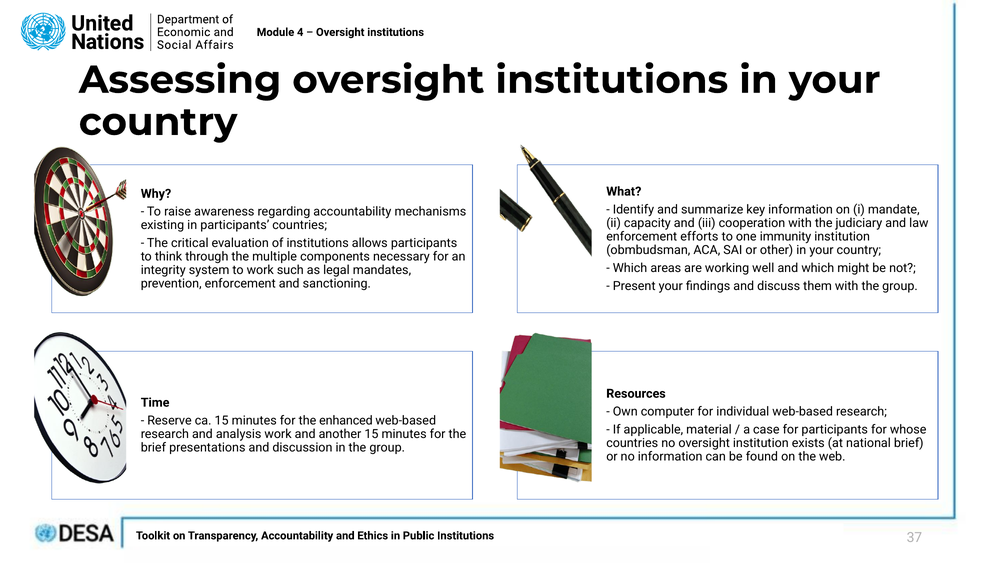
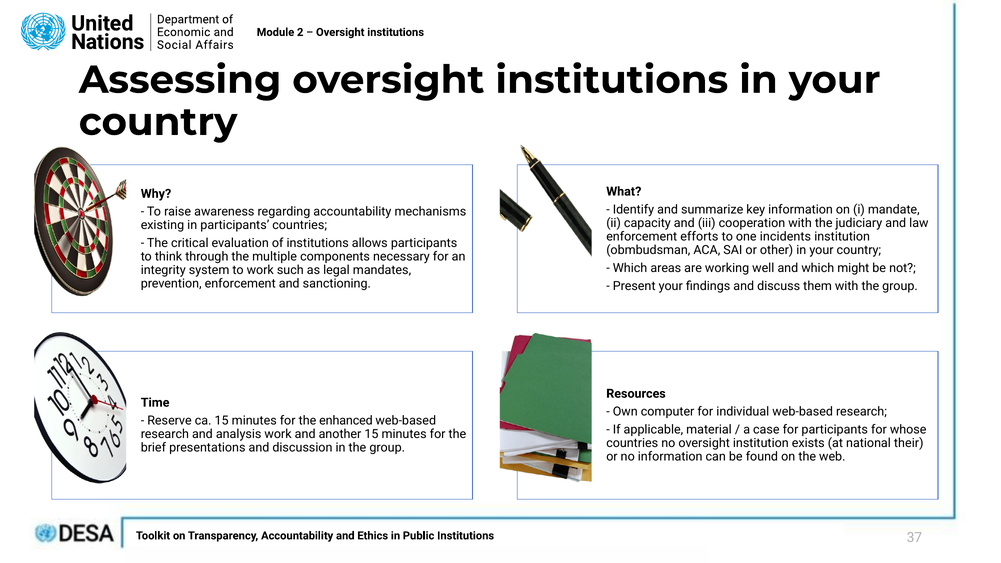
4: 4 -> 2 (300, 32)
immunity: immunity -> incidents (785, 237)
national brief: brief -> their (909, 443)
